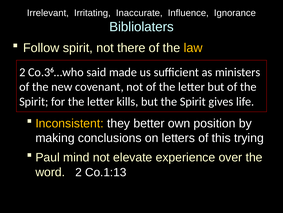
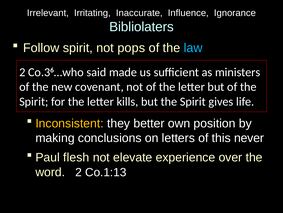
there: there -> pops (131, 48)
law colour: yellow -> light blue (193, 48)
trying: trying -> never (249, 138)
mind: mind -> flesh (76, 157)
